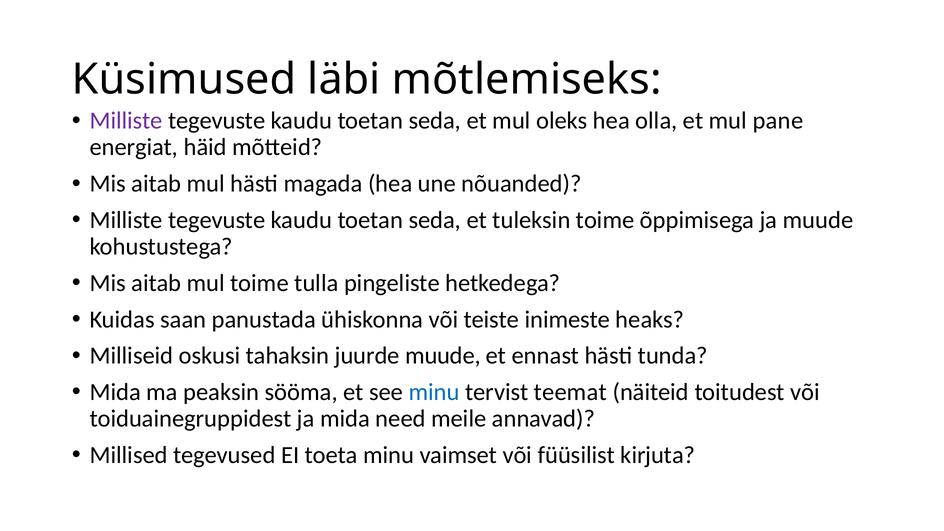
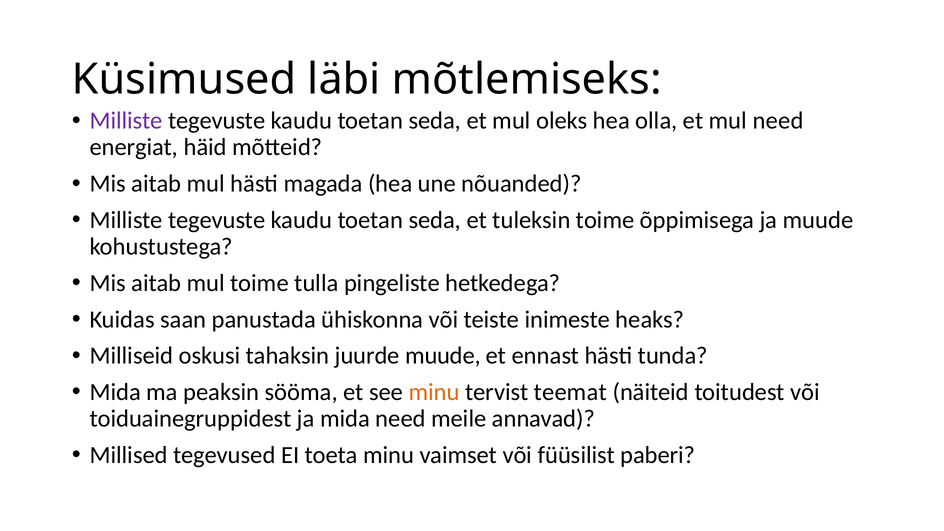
mul pane: pane -> need (778, 121)
minu colour: blue -> orange (434, 392)
kirjuta: kirjuta -> paberi (658, 455)
